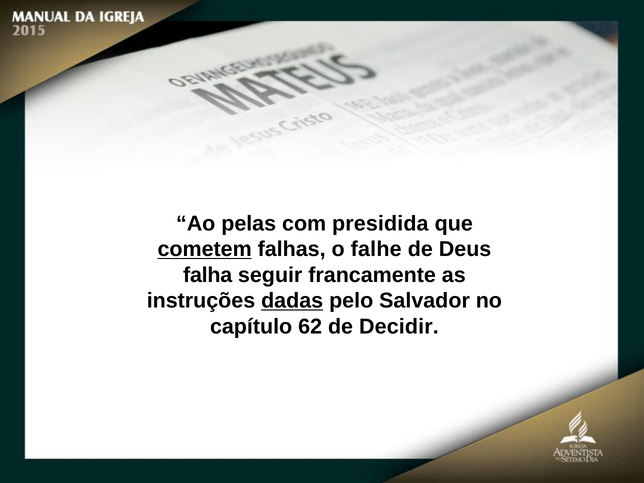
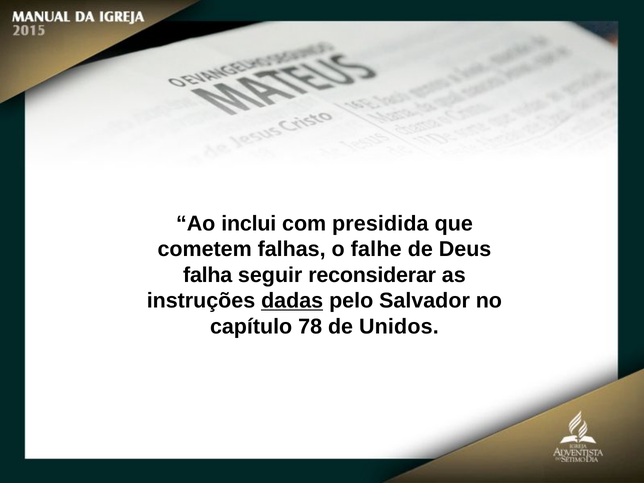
pelas: pelas -> inclui (249, 224)
cometem underline: present -> none (205, 249)
francamente: francamente -> reconsiderar (372, 275)
62: 62 -> 78 (310, 327)
Decidir: Decidir -> Unidos (399, 327)
